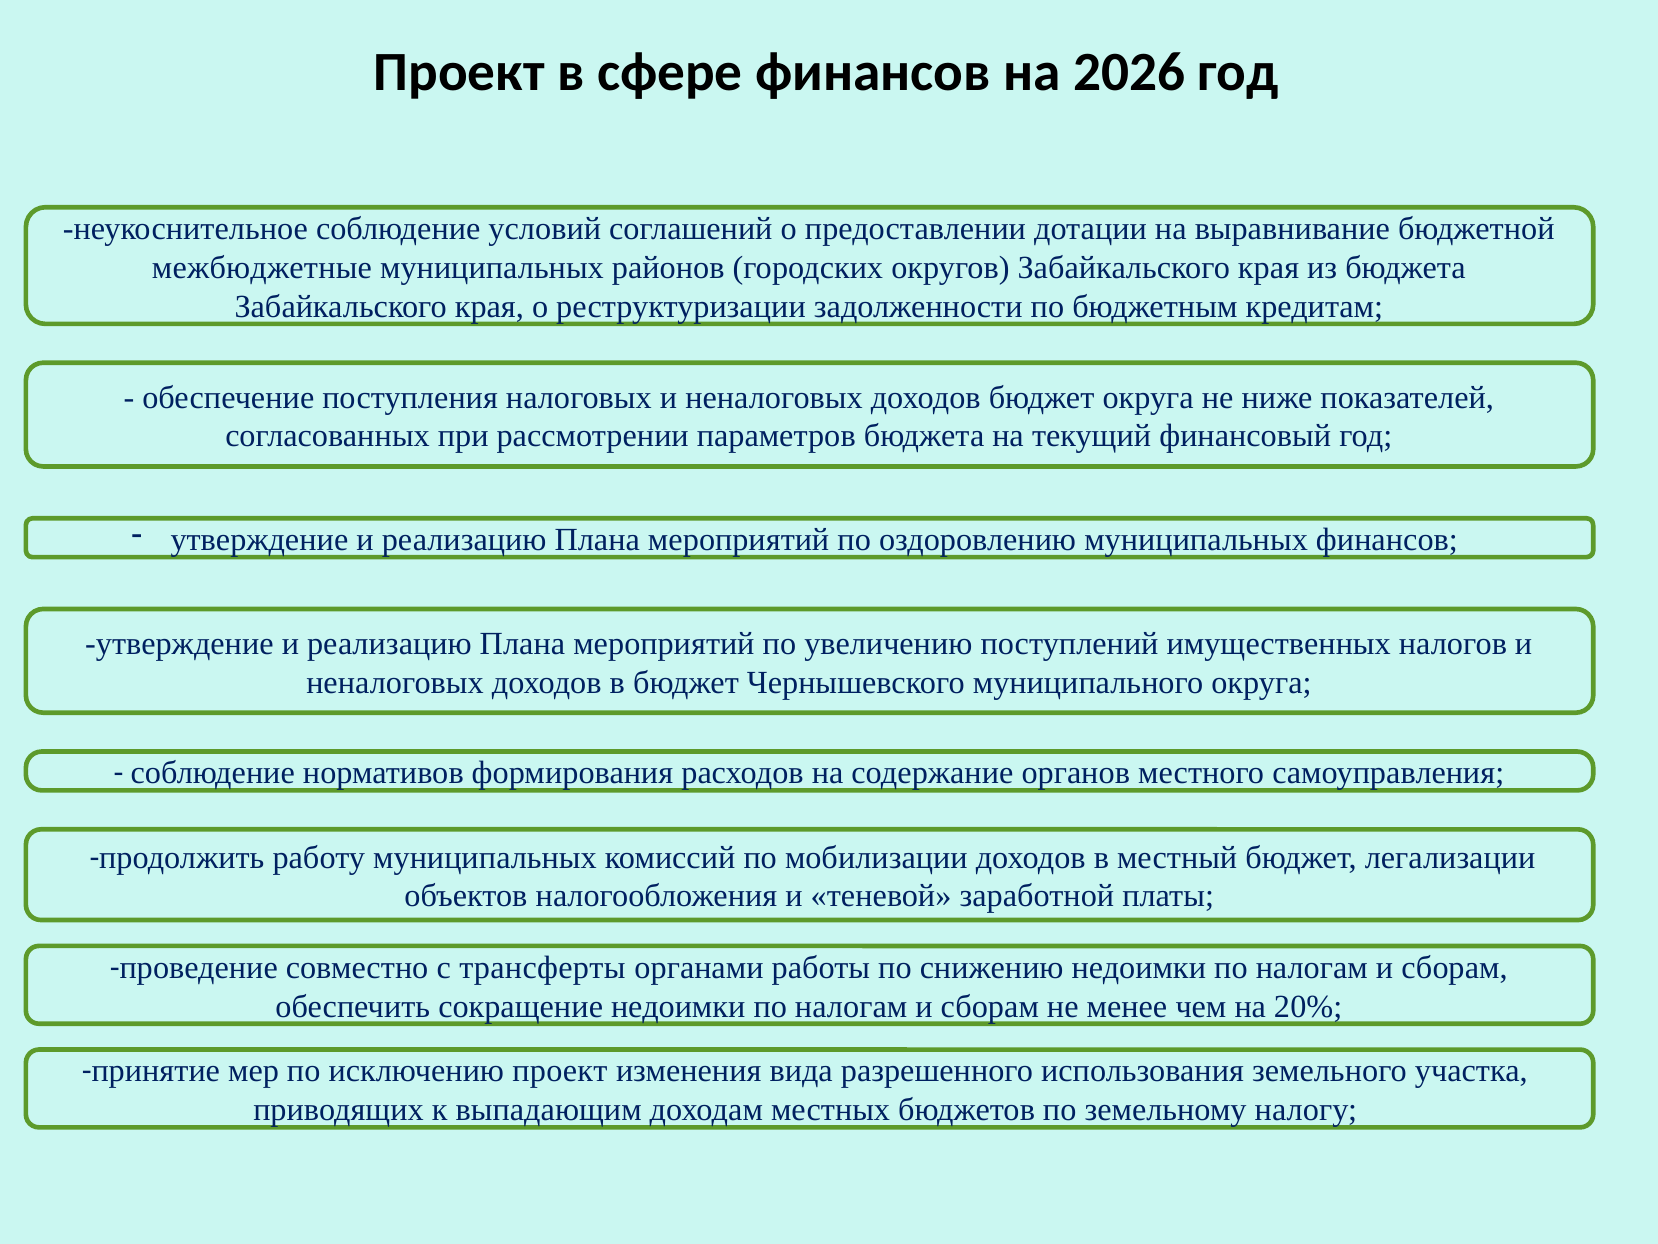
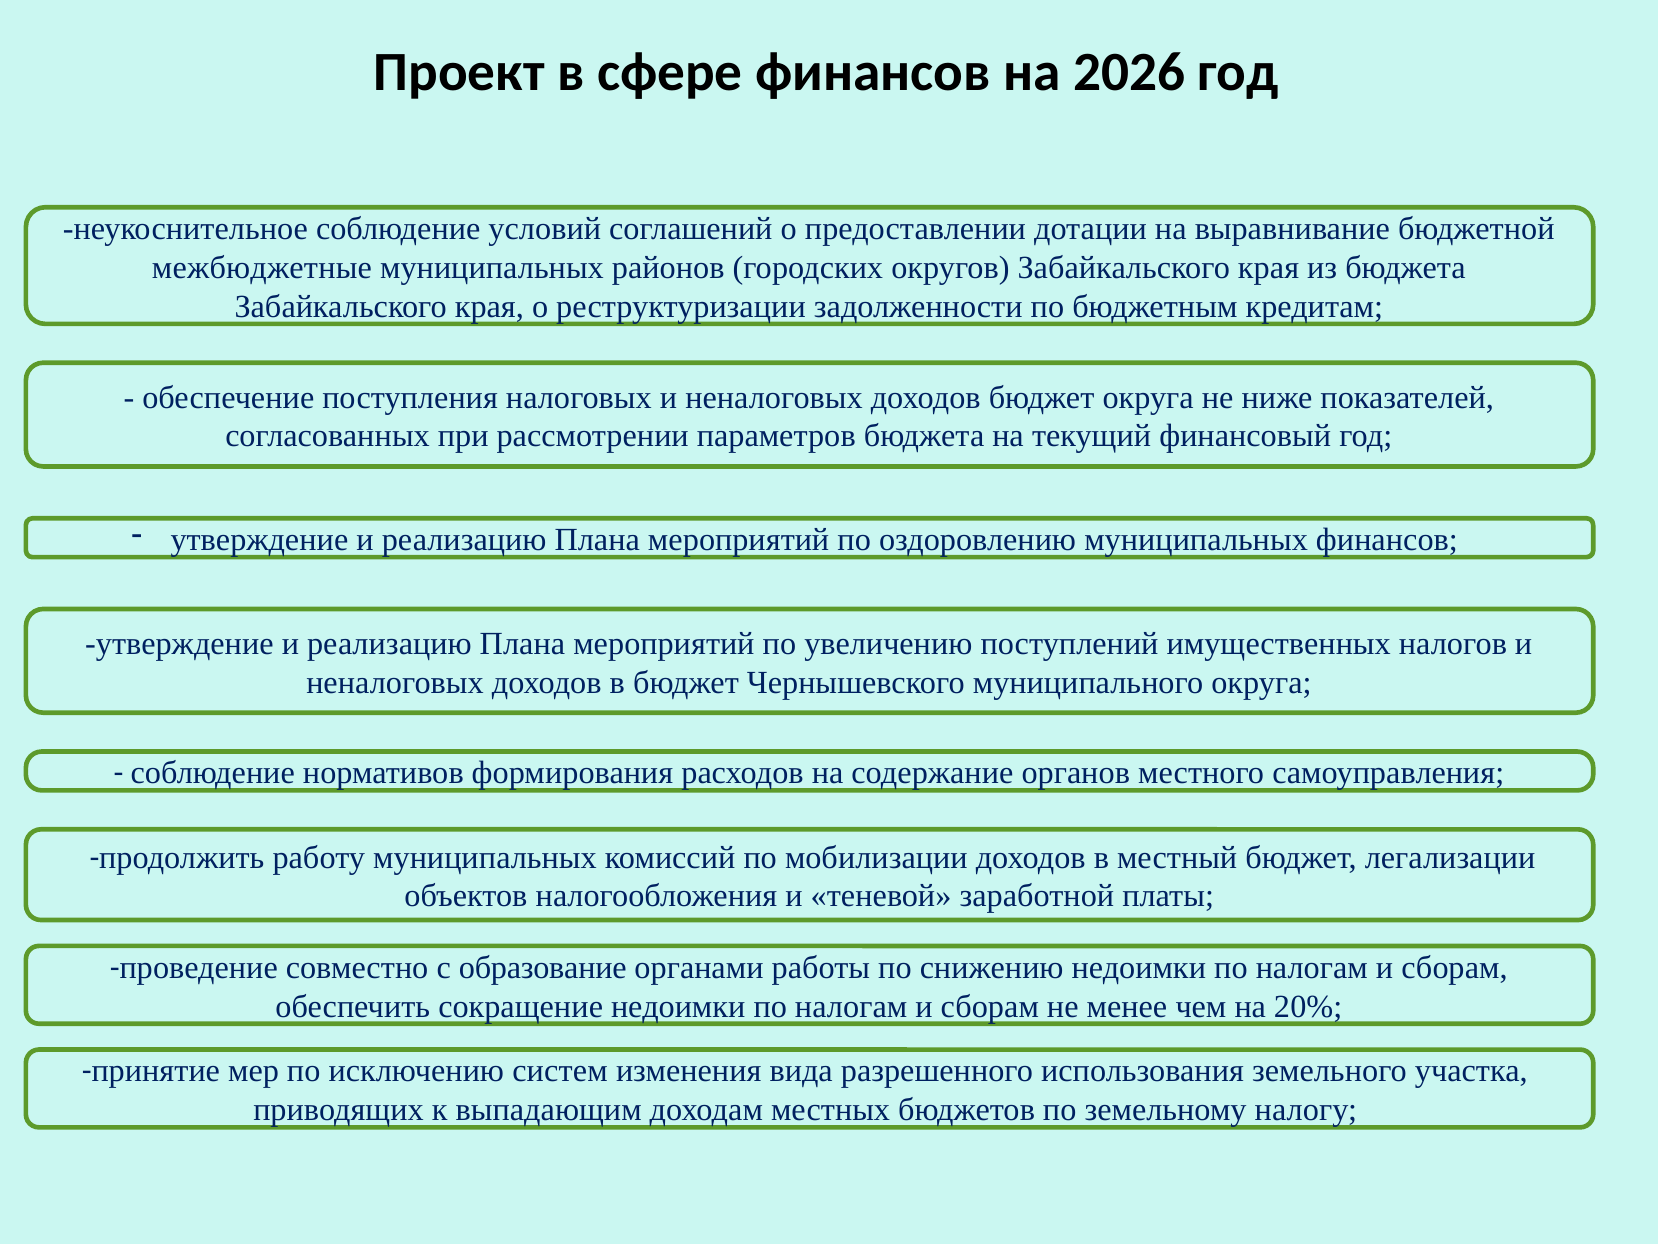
трансферты: трансферты -> образование (543, 967)
исключению проект: проект -> систем (560, 1071)
